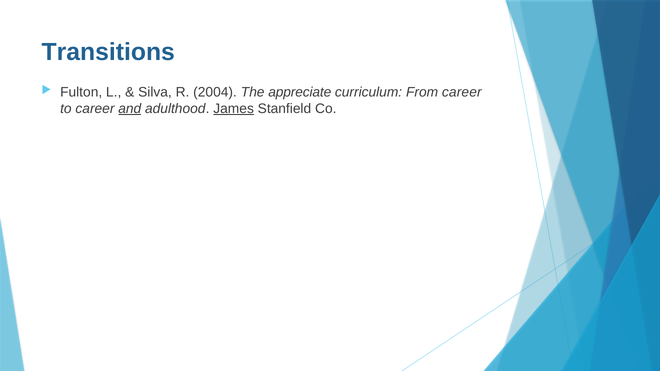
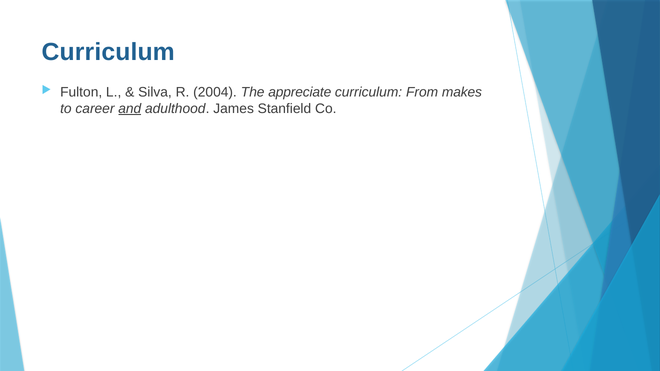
Transitions: Transitions -> Curriculum (108, 52)
From career: career -> makes (462, 92)
James underline: present -> none (234, 109)
